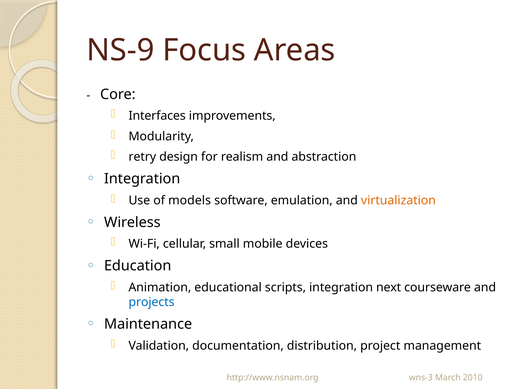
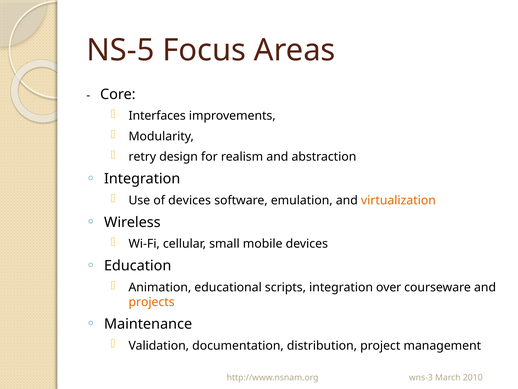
NS-9: NS-9 -> NS-5 (120, 50)
of models: models -> devices (190, 200)
next: next -> over (389, 287)
projects colour: blue -> orange (152, 302)
